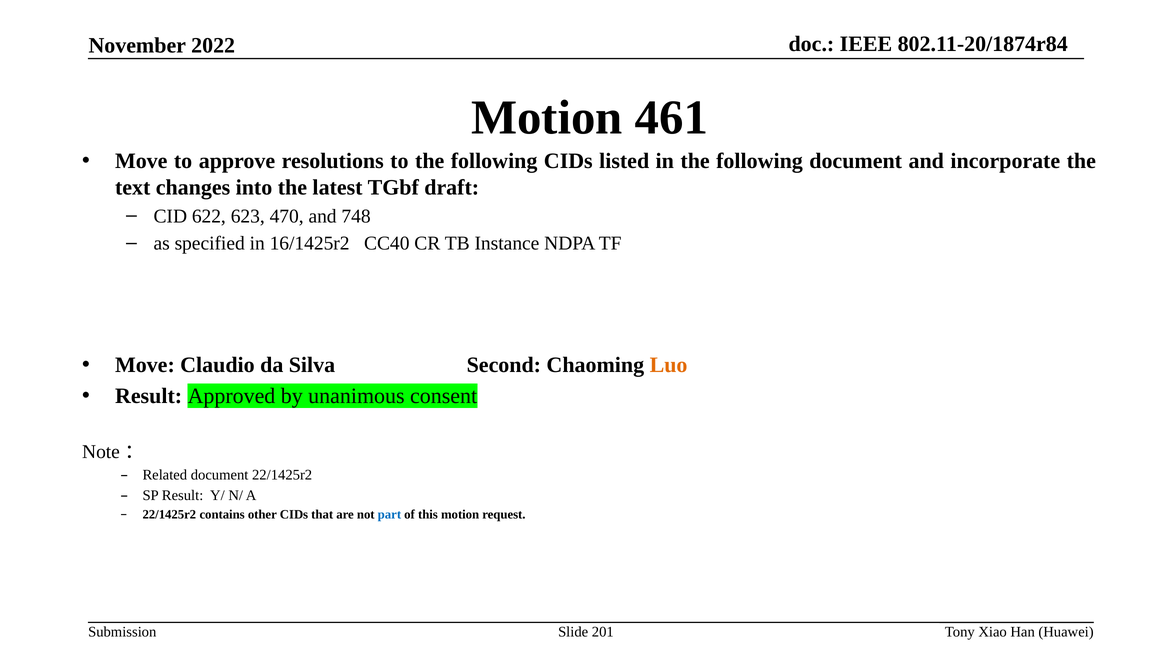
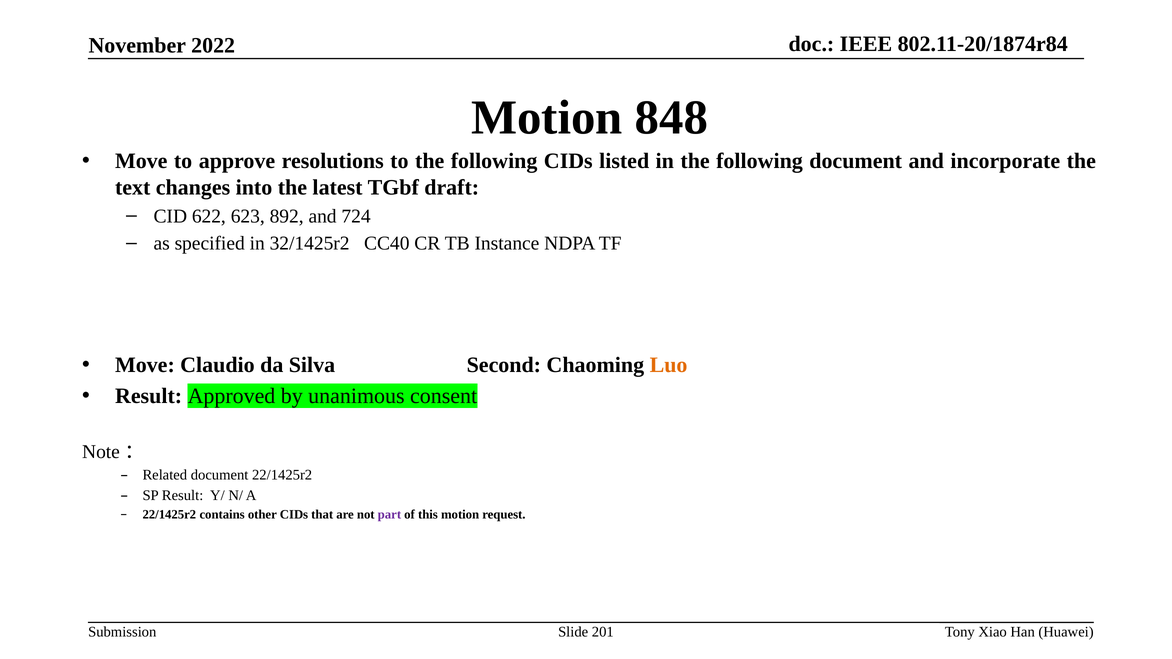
461: 461 -> 848 (671, 118)
470: 470 -> 892 (287, 216)
748: 748 -> 724 (356, 216)
16/1425r2: 16/1425r2 -> 32/1425r2 (310, 244)
part colour: blue -> purple (389, 515)
